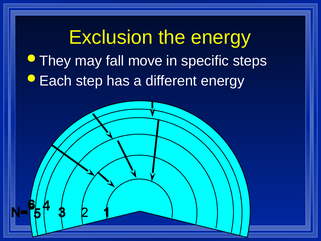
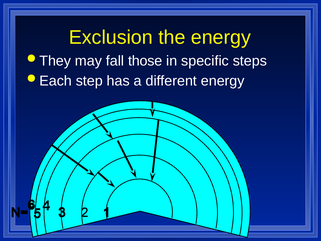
move: move -> those (145, 61)
